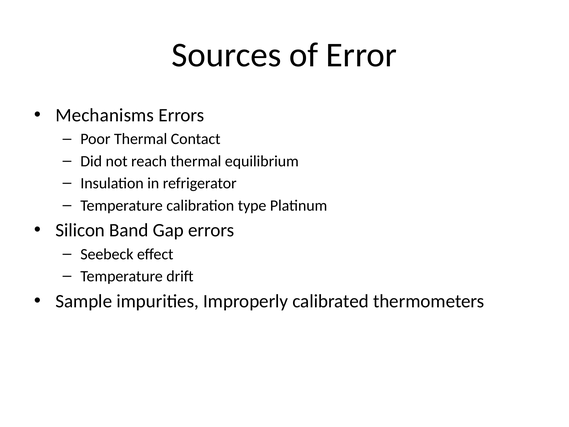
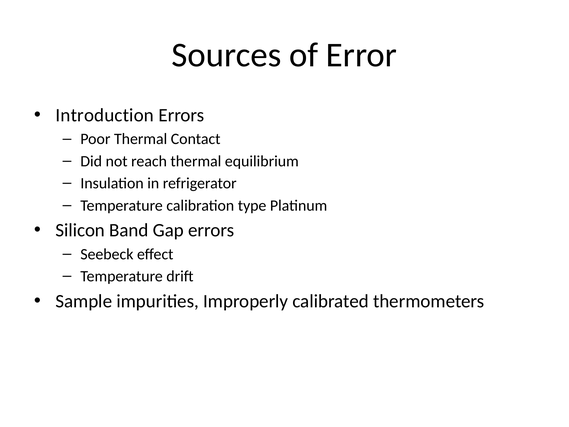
Mechanisms: Mechanisms -> Introduction (105, 115)
